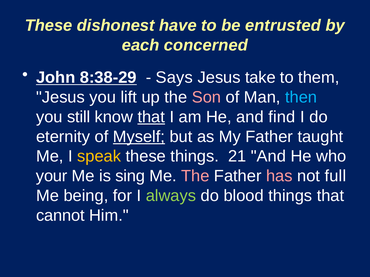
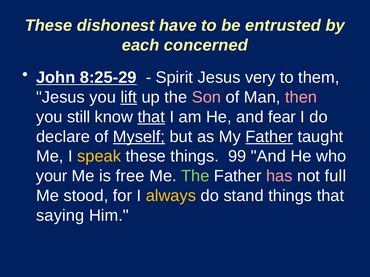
8:38-29: 8:38-29 -> 8:25-29 (108, 78)
Says: Says -> Spirit (174, 78)
take: take -> very (260, 78)
lift underline: none -> present (129, 97)
then colour: light blue -> pink (301, 97)
find: find -> fear (282, 117)
eternity: eternity -> declare (63, 137)
Father underline: none -> present (269, 137)
21: 21 -> 99 (237, 157)
sing: sing -> free (130, 176)
The colour: pink -> light green (195, 176)
being: being -> stood (86, 196)
always colour: light green -> yellow (171, 196)
blood: blood -> stand (244, 196)
cannot: cannot -> saying (60, 216)
